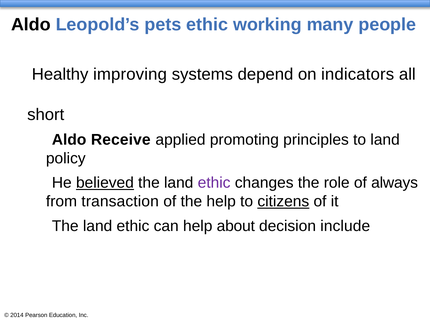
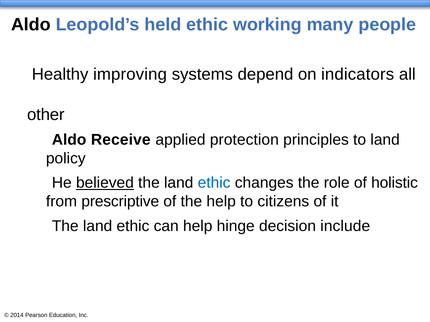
pets: pets -> held (163, 25)
short: short -> other (46, 115)
promoting: promoting -> protection (244, 140)
ethic colour: purple -> blue (214, 183)
always: always -> holistic (395, 183)
transaction: transaction -> prescriptive (120, 202)
citizens underline: present -> none (283, 202)
about: about -> hinge (236, 226)
